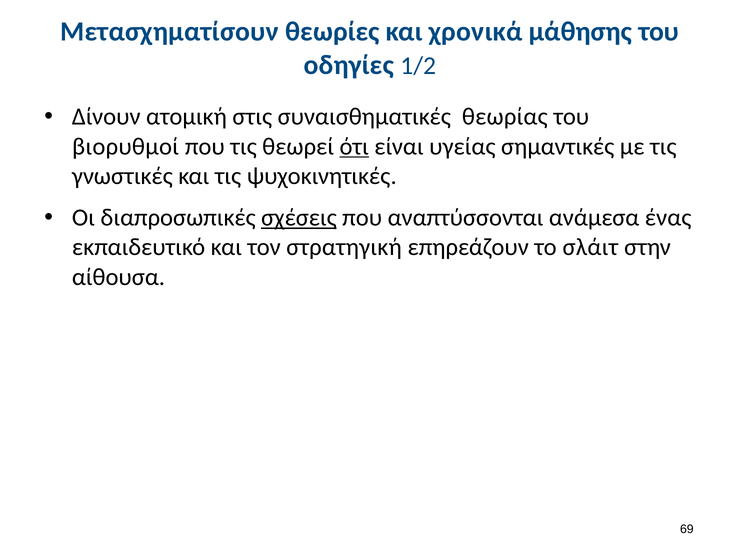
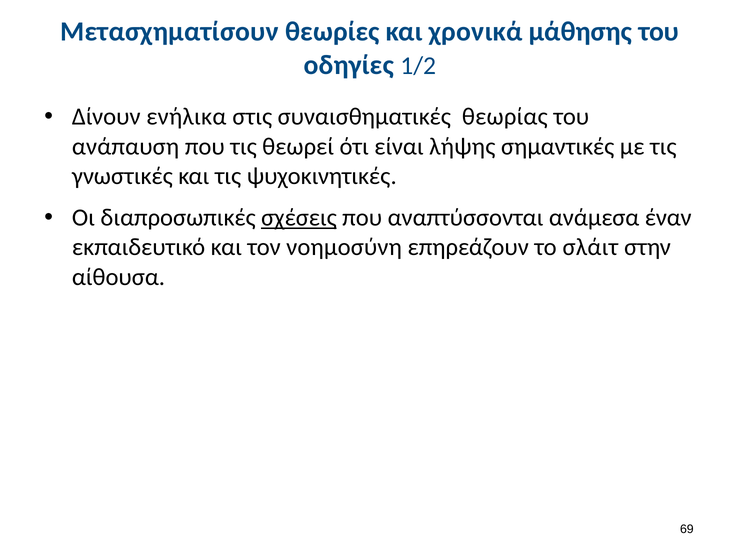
ατομική: ατομική -> ενήλικα (186, 117)
βιορυθμοί: βιορυθμοί -> ανάπαυση (126, 146)
ότι underline: present -> none (354, 146)
υγείας: υγείας -> λήψης (462, 146)
ένας: ένας -> έναν (668, 218)
στρατηγική: στρατηγική -> νοημοσύνη (344, 247)
